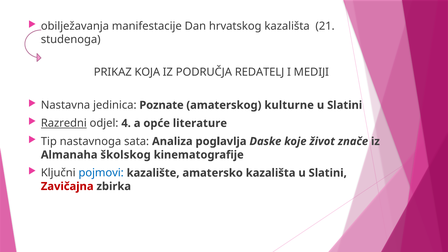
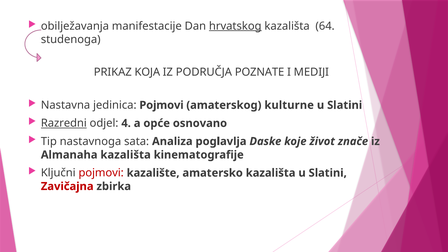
hrvatskog underline: none -> present (235, 26)
21: 21 -> 64 (325, 26)
REDATELJ: REDATELJ -> POZNATE (260, 72)
jedinica Poznate: Poznate -> Pojmovi (161, 105)
literature: literature -> osnovano (200, 123)
Almanaha školskog: školskog -> kazališta (126, 155)
pojmovi colour: blue -> red (101, 173)
